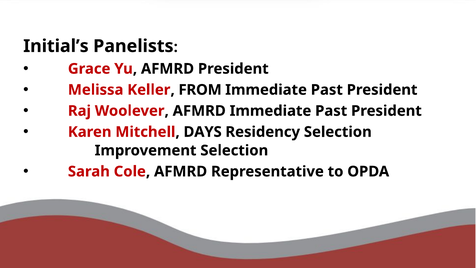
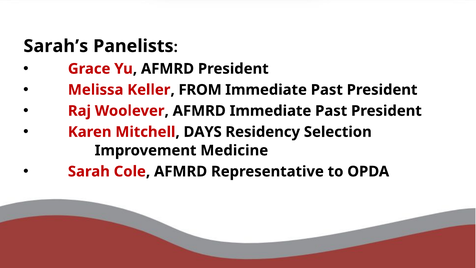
Initial’s: Initial’s -> Sarah’s (56, 46)
Improvement Selection: Selection -> Medicine (234, 150)
